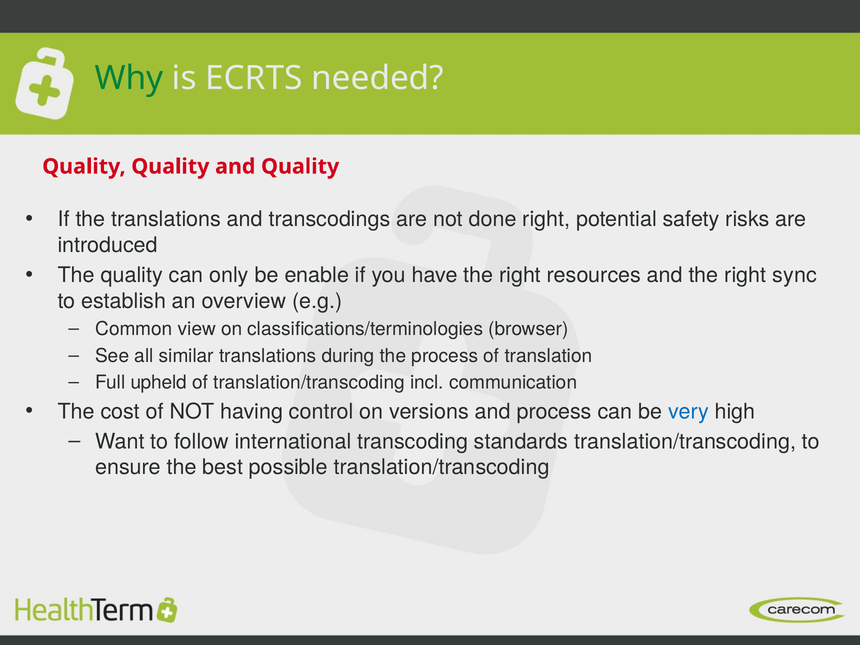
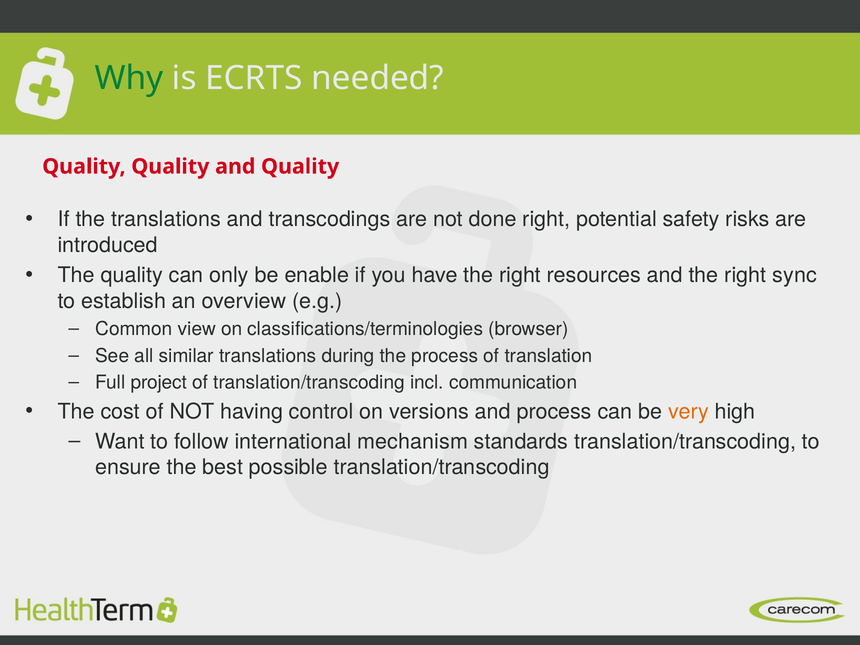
upheld: upheld -> project (159, 383)
very colour: blue -> orange (688, 411)
transcoding: transcoding -> mechanism (413, 442)
